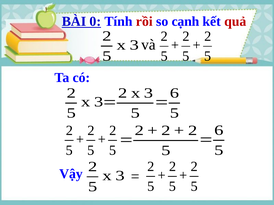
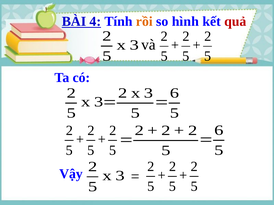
0: 0 -> 4 (95, 21)
rồi colour: red -> orange (144, 21)
cạnh: cạnh -> hình (185, 21)
